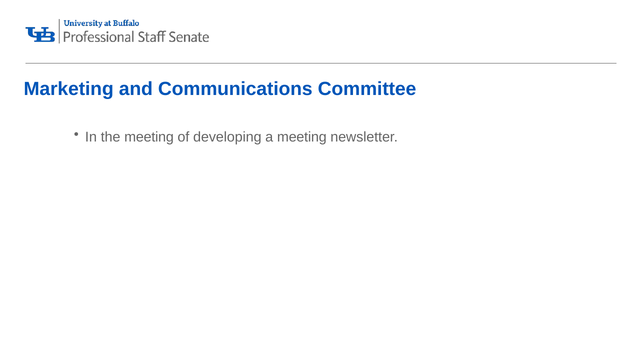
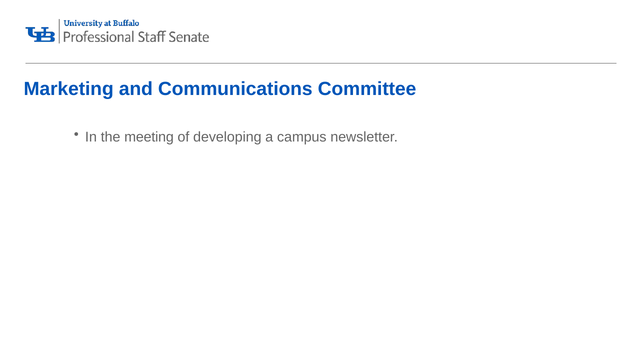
a meeting: meeting -> campus (302, 137)
